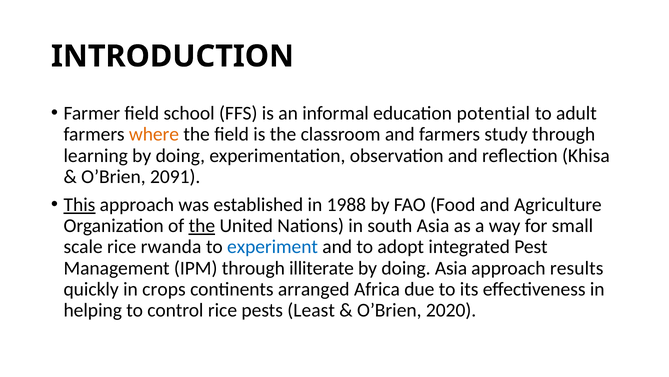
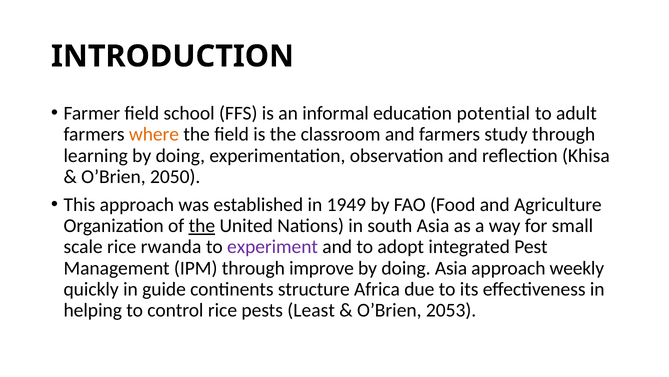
2091: 2091 -> 2050 (175, 176)
This underline: present -> none (79, 204)
1988: 1988 -> 1949 (346, 204)
experiment colour: blue -> purple (273, 247)
illiterate: illiterate -> improve (322, 268)
results: results -> weekly (577, 268)
crops: crops -> guide (164, 289)
arranged: arranged -> structure (314, 289)
2020: 2020 -> 2053 (451, 310)
